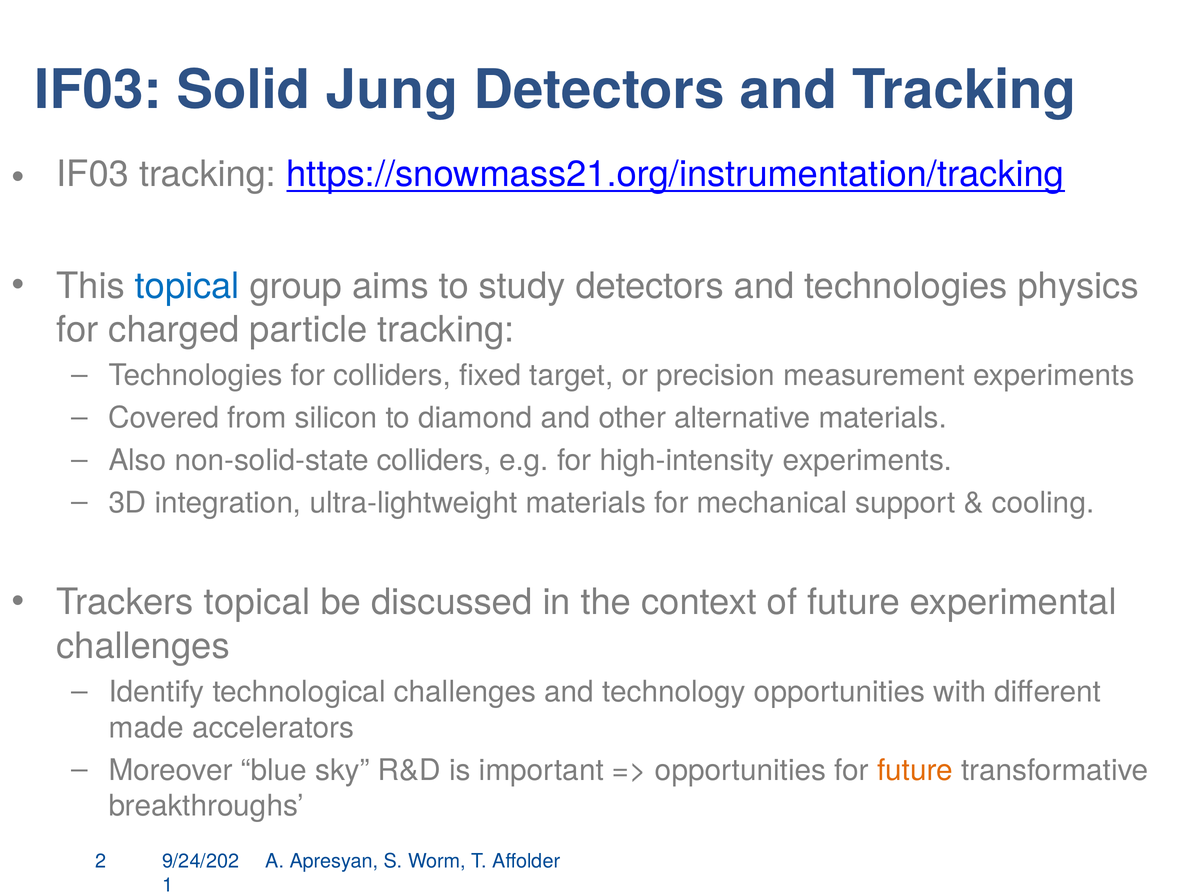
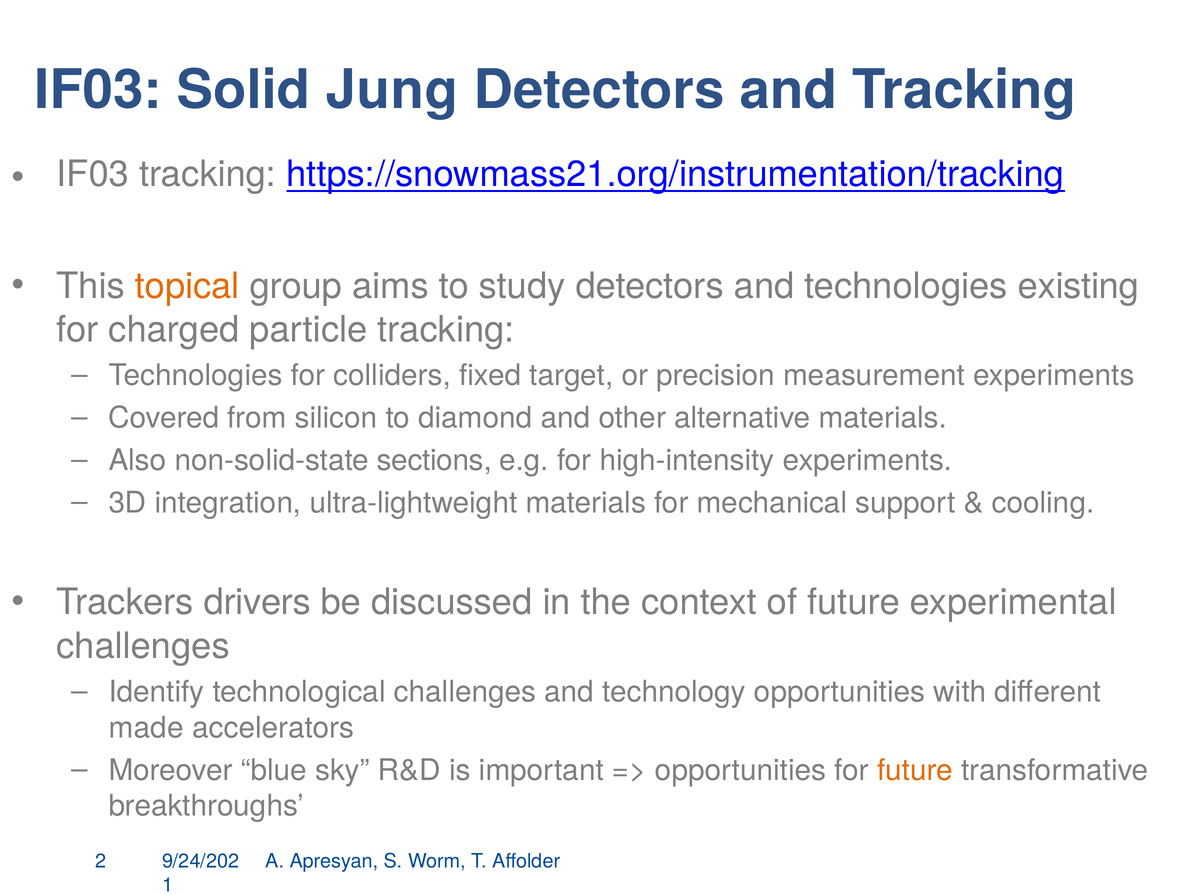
topical colour: blue -> orange (187, 286)
physics: physics -> existing (1078, 286)
non-solid-state colliders: colliders -> sections (434, 460)
Trackers topical: topical -> drivers (257, 602)
